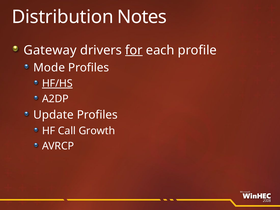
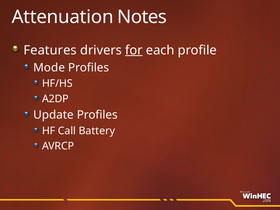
Distribution: Distribution -> Attenuation (63, 17)
Gateway: Gateway -> Features (50, 50)
HF/HS underline: present -> none (57, 83)
Growth: Growth -> Battery (97, 131)
